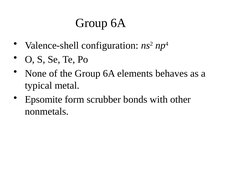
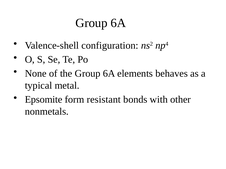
scrubber: scrubber -> resistant (104, 100)
